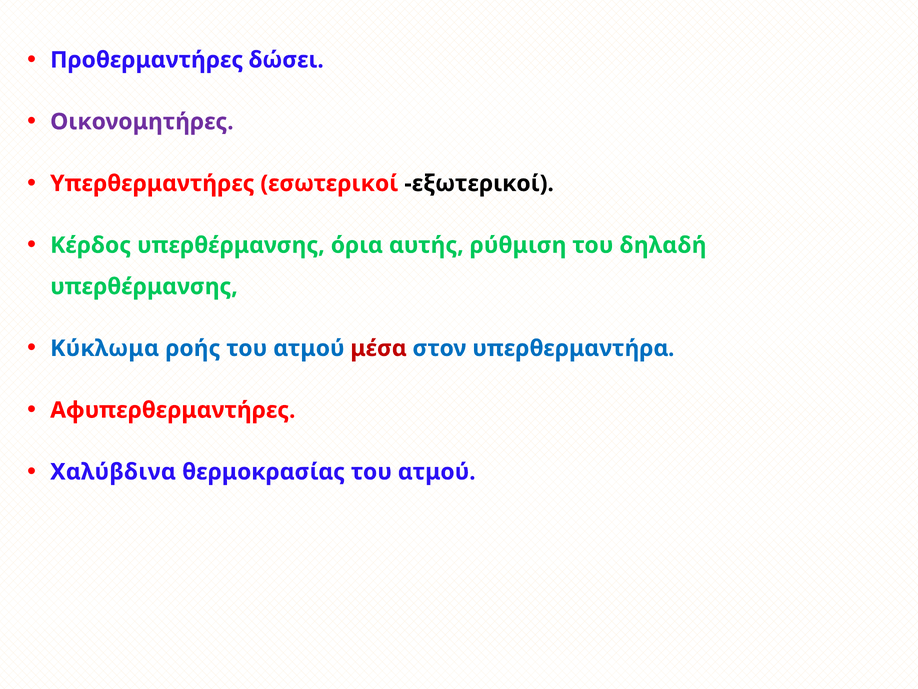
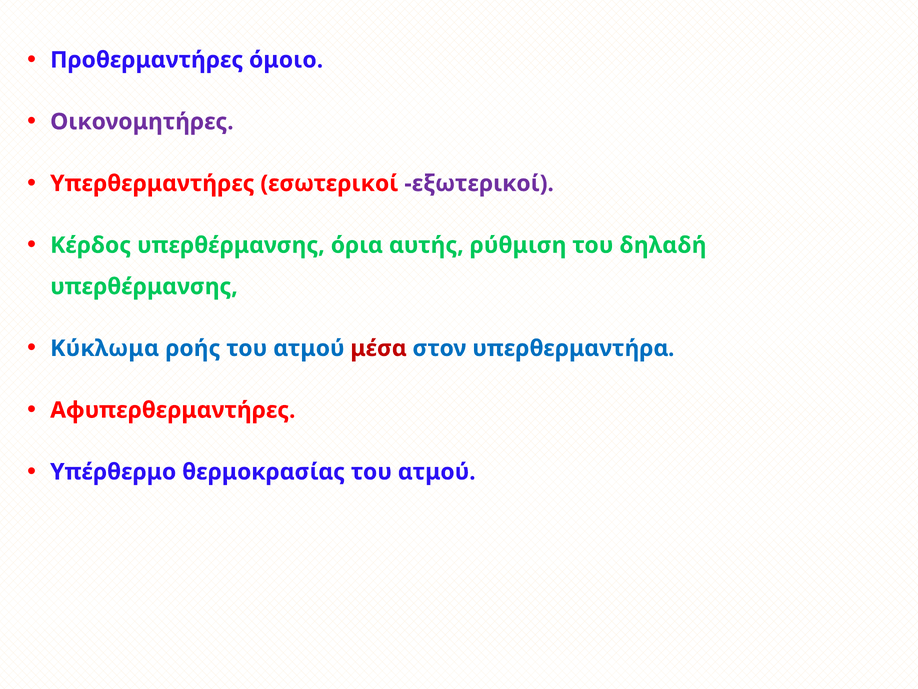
δώσει: δώσει -> όμοιο (286, 60)
εξωτερικοί colour: black -> purple (479, 183)
Χαλύβδινα: Χαλύβδινα -> Υπέρθερμο (113, 472)
